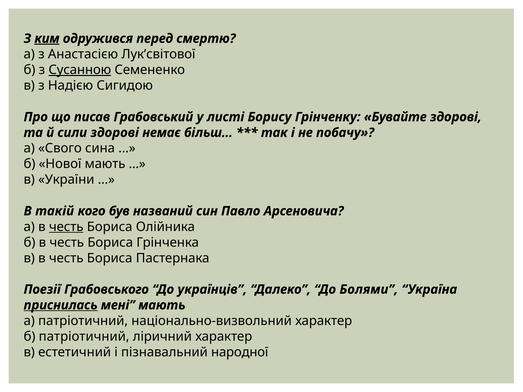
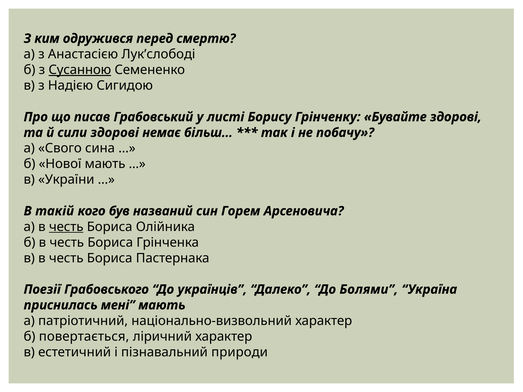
ким underline: present -> none (47, 39)
Лук’світової: Лук’світової -> Лук’слободі (158, 54)
Павло: Павло -> Горем (241, 211)
приснилась underline: present -> none (61, 305)
б патріотичний: патріотичний -> повертається (84, 337)
народної: народної -> природи (240, 352)
